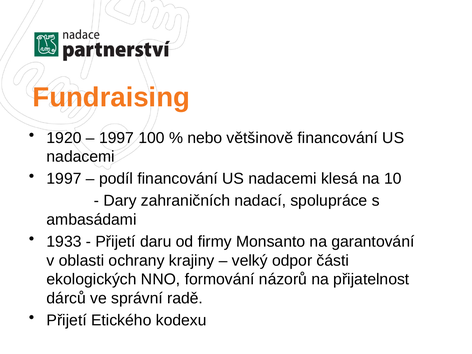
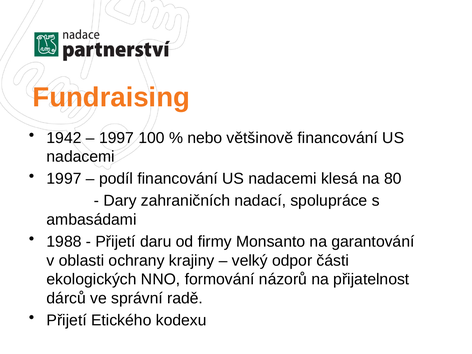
1920: 1920 -> 1942 (64, 138)
10: 10 -> 80 (393, 179)
1933: 1933 -> 1988 (64, 242)
